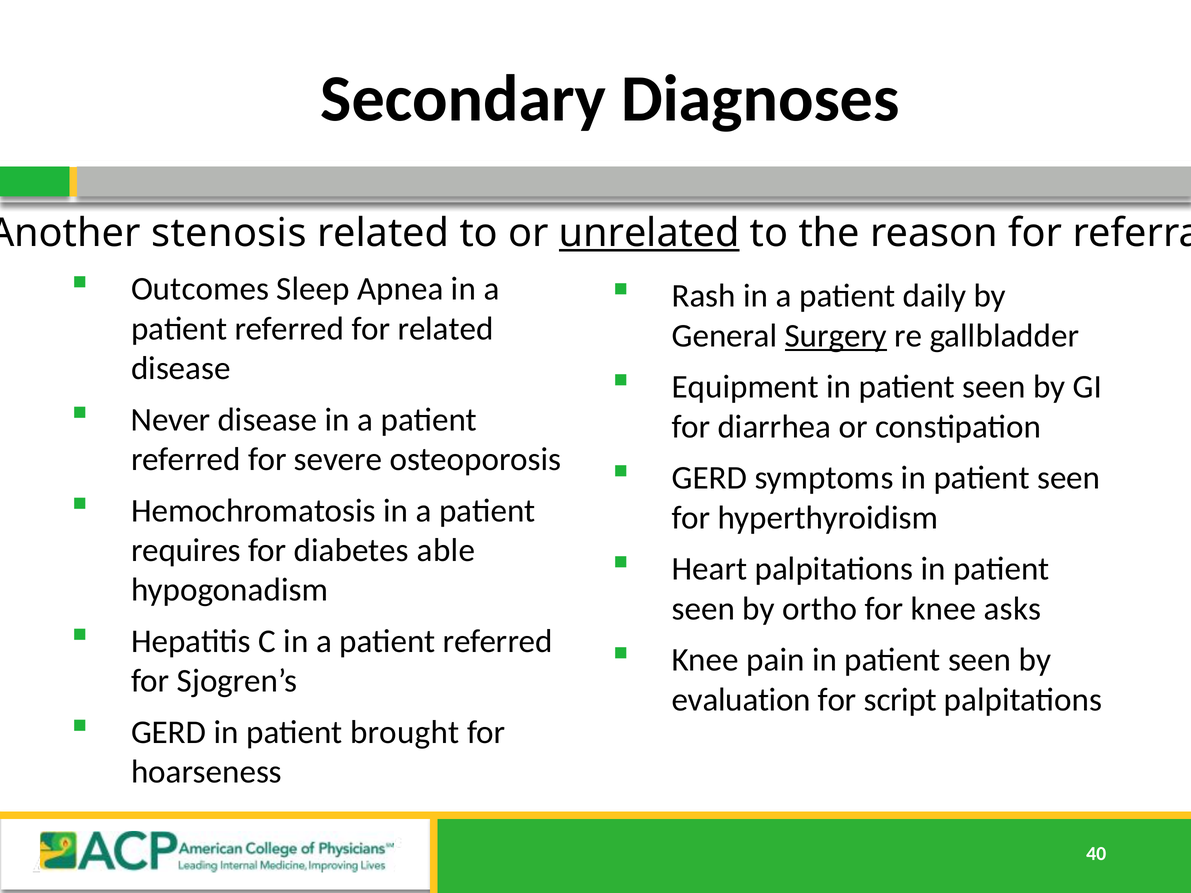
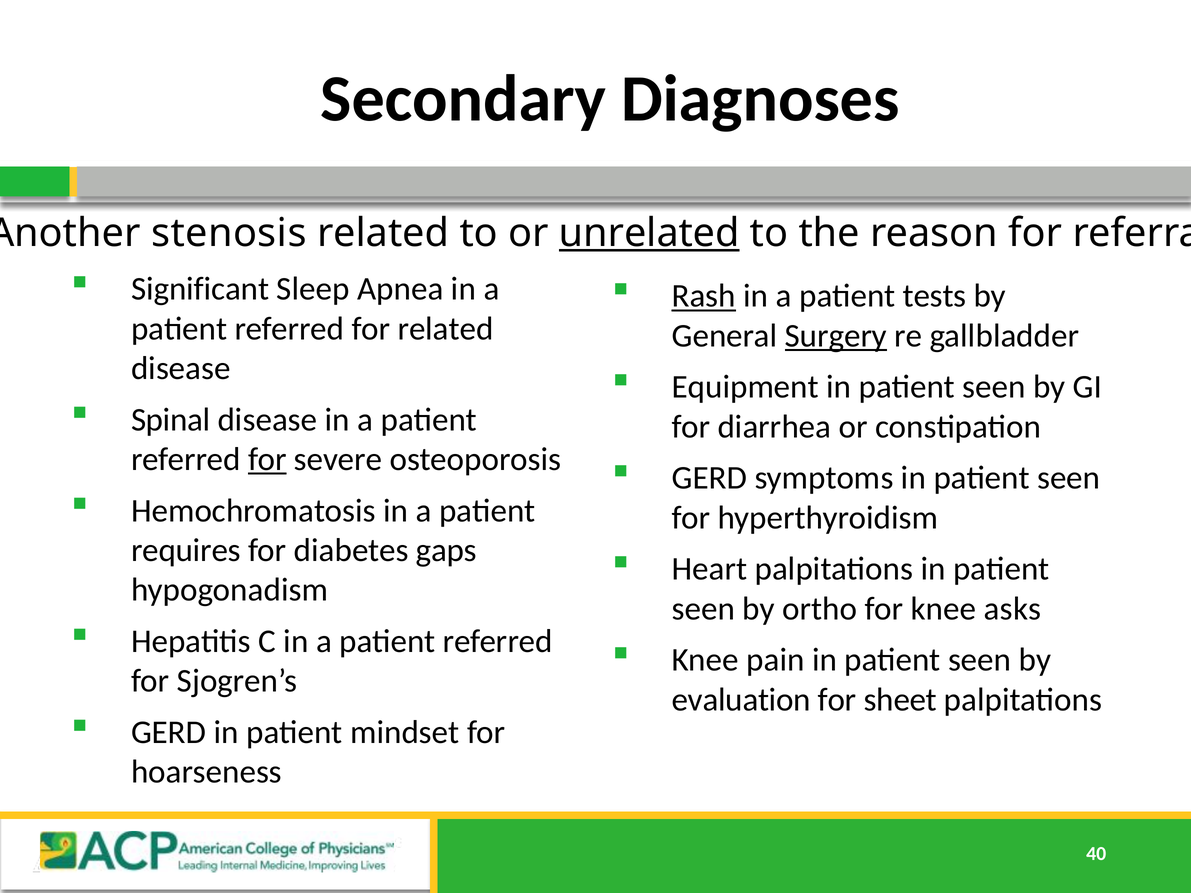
Outcomes: Outcomes -> Significant (200, 289)
Rash underline: none -> present (704, 296)
daily: daily -> tests (935, 296)
Never: Never -> Spinal (171, 420)
for underline: none -> present (267, 459)
able: able -> gaps (446, 550)
script: script -> sheet (900, 700)
brought: brought -> mindset (405, 733)
